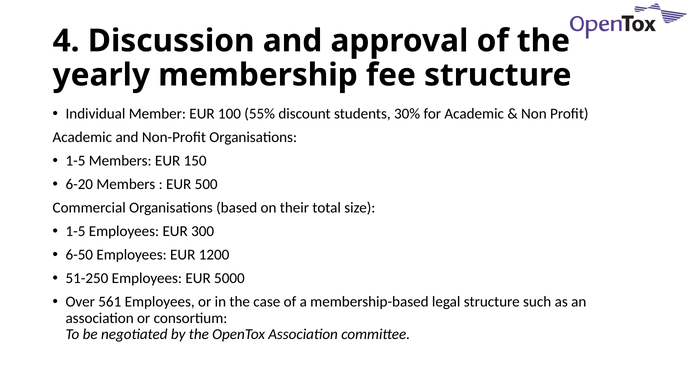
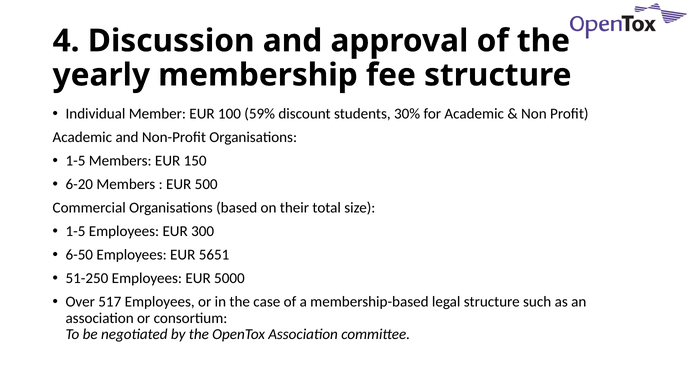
55%: 55% -> 59% (260, 114)
1200: 1200 -> 5651 (214, 255)
561: 561 -> 517 (110, 302)
